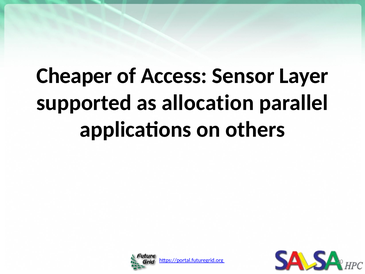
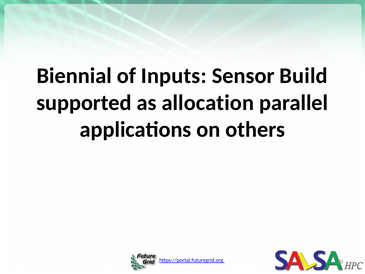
Cheaper: Cheaper -> Biennial (74, 76)
Access: Access -> Inputs (174, 76)
Layer: Layer -> Build (304, 76)
